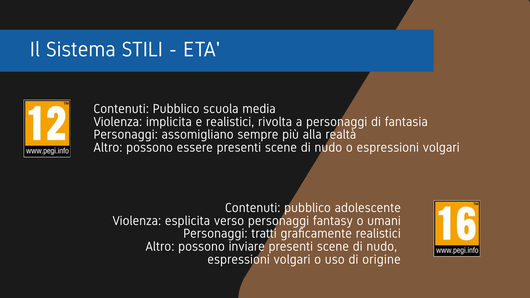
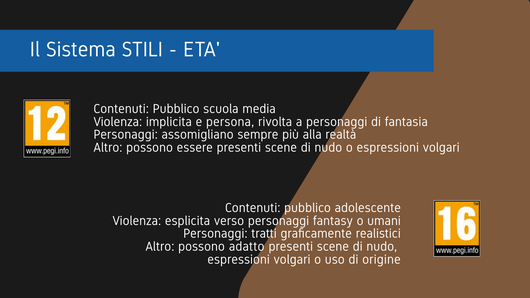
e realistici: realistici -> persona (230, 122)
inviare: inviare -> adatto (247, 247)
